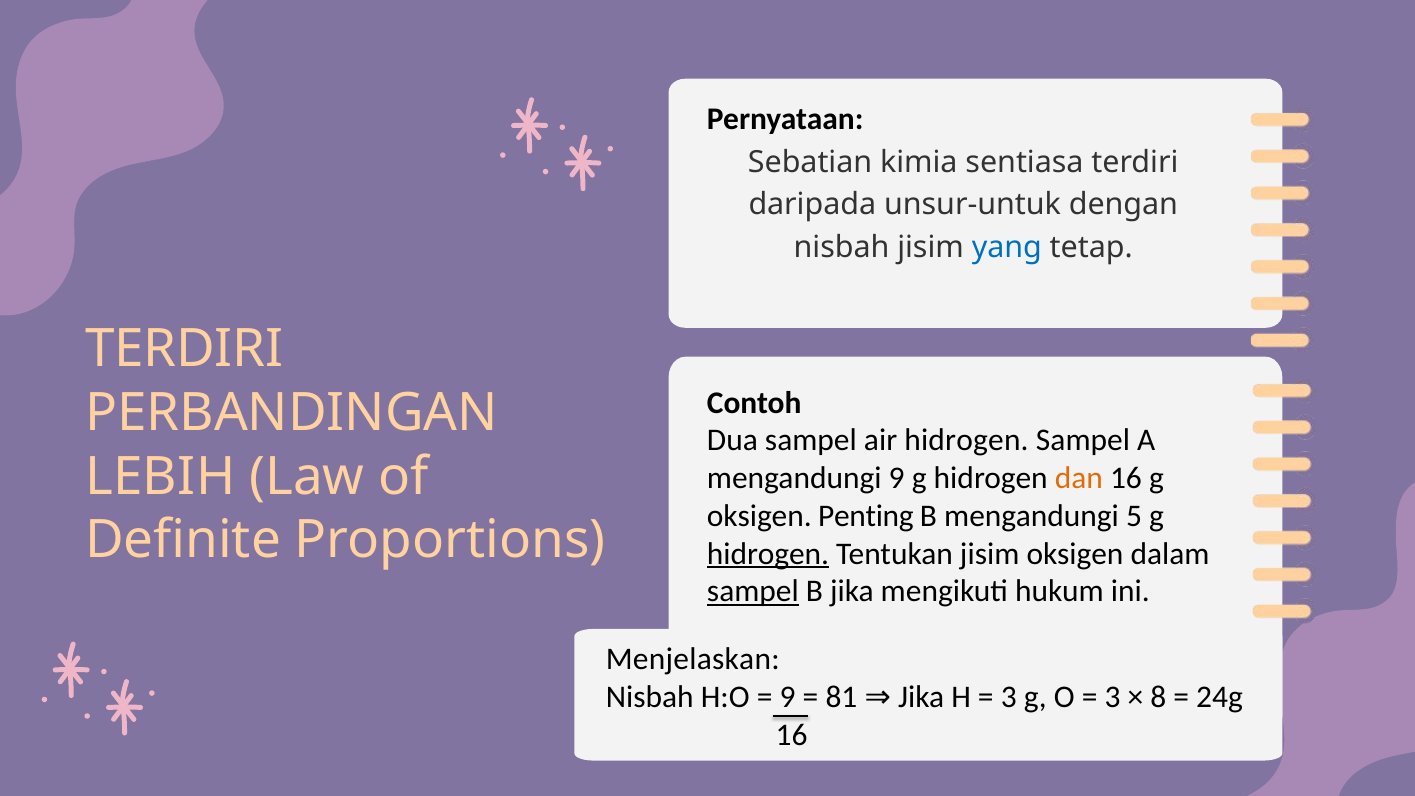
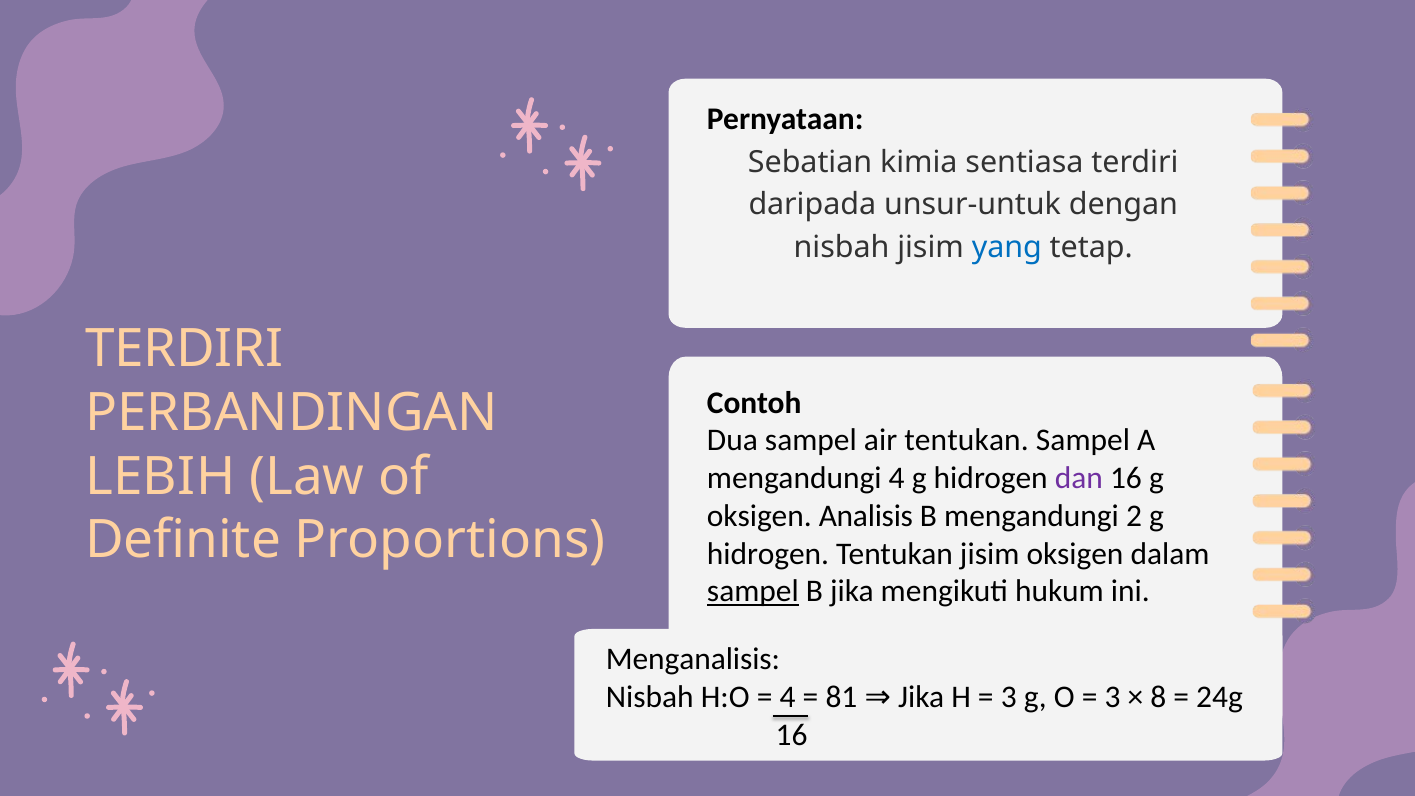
air hidrogen: hidrogen -> tentukan (967, 441)
mengandungi 9: 9 -> 4 (897, 478)
dan colour: orange -> purple (1079, 478)
Penting: Penting -> Analisis (866, 516)
5: 5 -> 2 (1134, 516)
hidrogen underline: present -> none (768, 554)
Menjelaskan: Menjelaskan -> Menganalisis (693, 659)
9: 9 -> 4 (788, 697)
